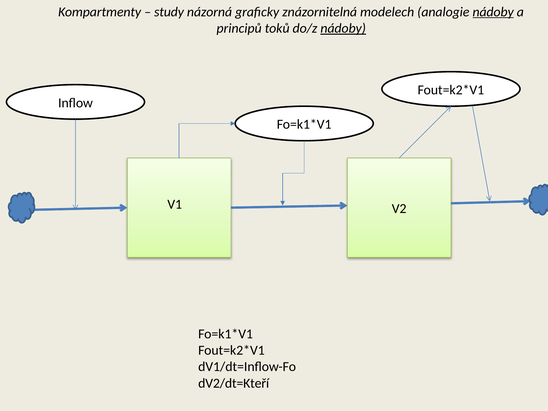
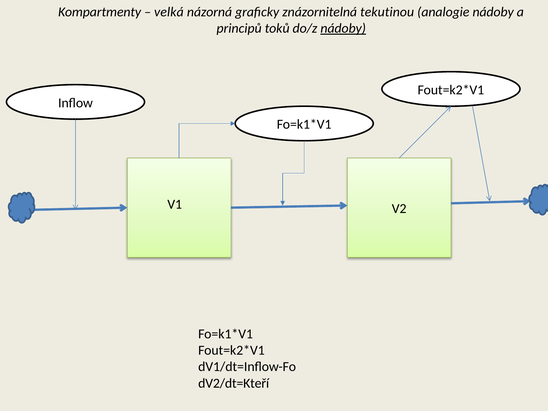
study: study -> velká (169, 12)
modelech: modelech -> tekutinou (387, 12)
nádoby underline: present -> none (493, 12)
